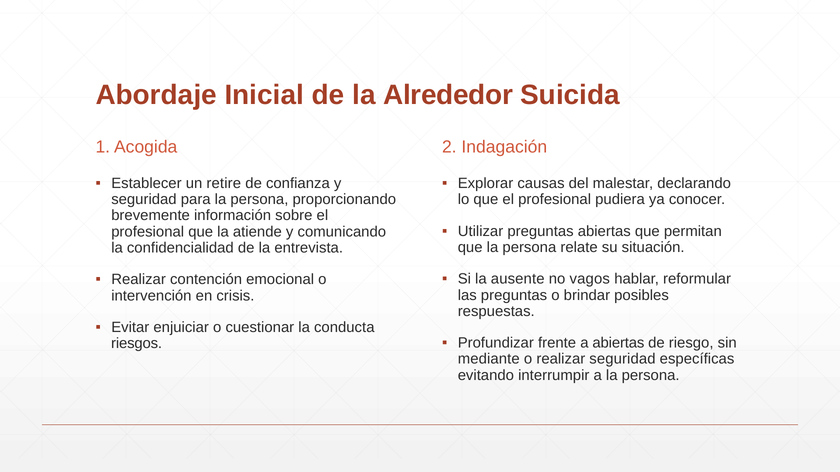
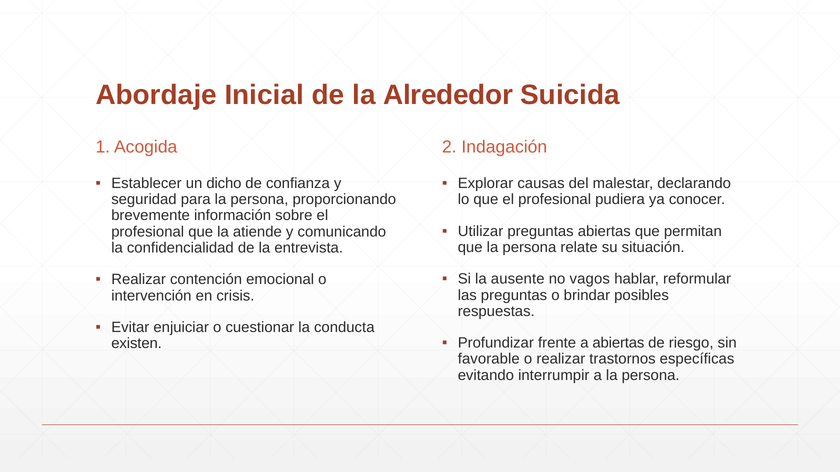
retire: retire -> dicho (224, 184)
riesgos: riesgos -> existen (137, 344)
mediante: mediante -> favorable (489, 359)
realizar seguridad: seguridad -> trastornos (622, 359)
